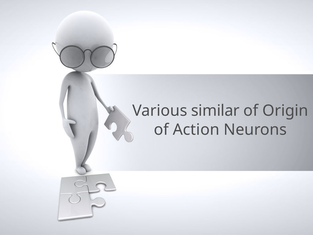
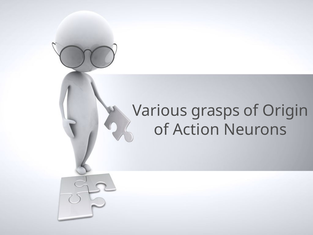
similar: similar -> grasps (215, 111)
